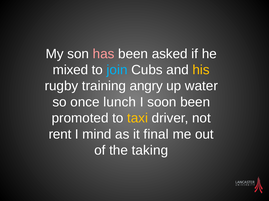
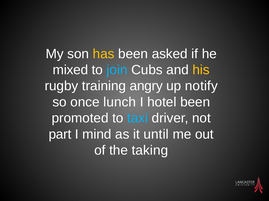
has colour: pink -> yellow (104, 54)
water: water -> notify (201, 86)
soon: soon -> hotel (162, 102)
taxi colour: yellow -> light blue (138, 119)
rent: rent -> part (60, 135)
final: final -> until (156, 135)
